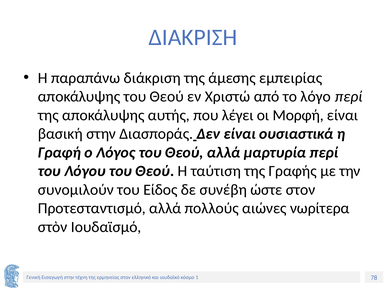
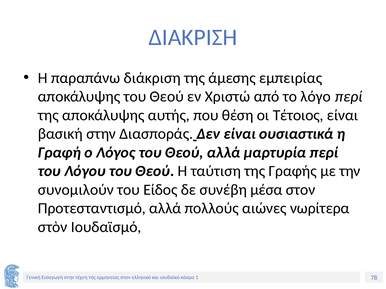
λέγει: λέγει -> θέση (238, 115)
Μορφή: Μορφή -> Τέτοιος (298, 115)
ώστε: ώστε -> μέσα (266, 190)
